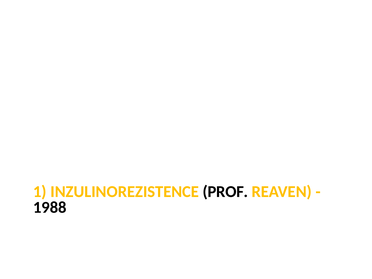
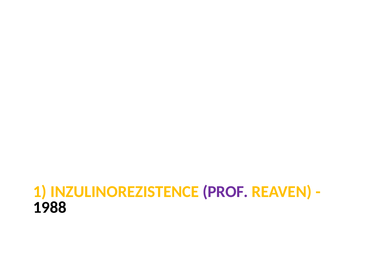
PROF colour: black -> purple (225, 192)
